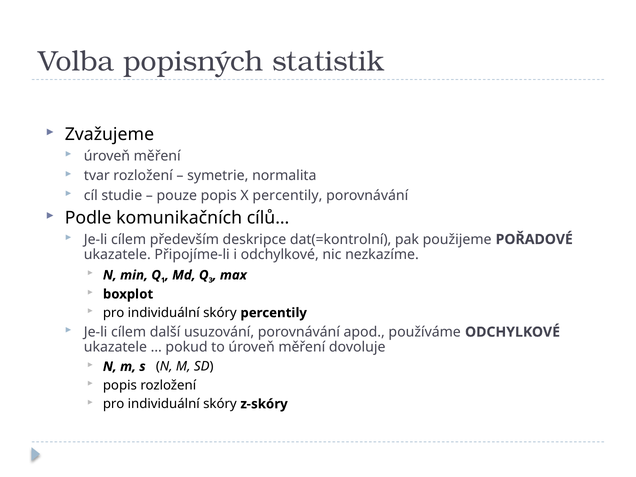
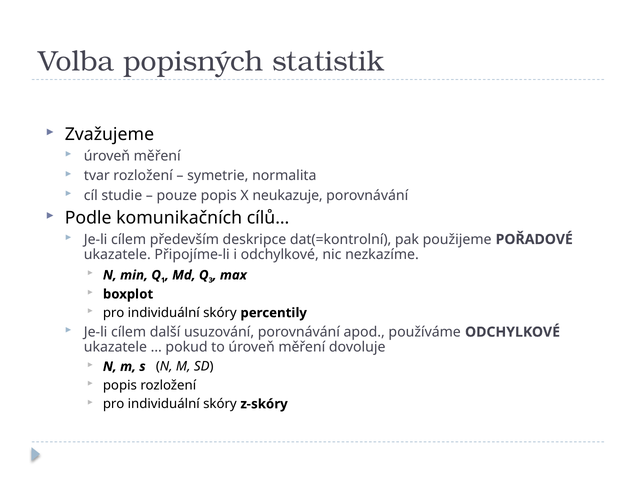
X percentily: percentily -> neukazuje (288, 195)
